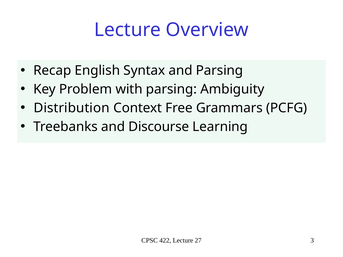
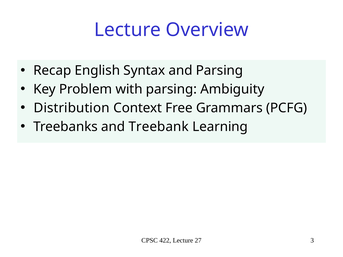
Discourse: Discourse -> Treebank (159, 127)
